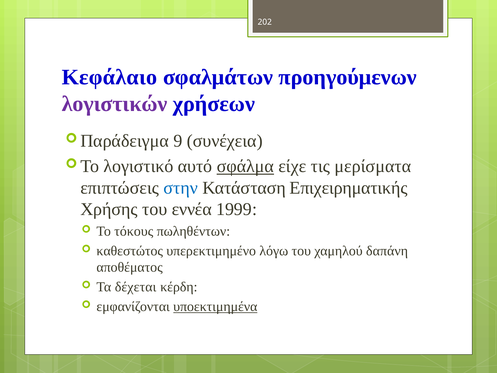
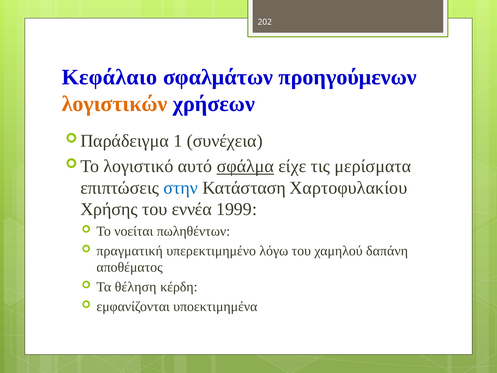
λογιστικών colour: purple -> orange (115, 104)
9: 9 -> 1 (178, 141)
Επιχειρηματικής: Επιχειρηματικής -> Χαρτοφυλακίου (348, 188)
τόκους: τόκους -> νοείται (134, 231)
καθεστώτος: καθεστώτος -> πραγματική (130, 251)
δέχεται: δέχεται -> θέληση (136, 287)
υποεκτιμημένα underline: present -> none (215, 306)
